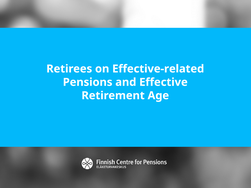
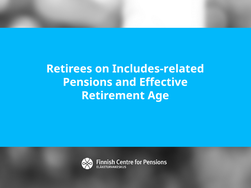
Effective-related: Effective-related -> Includes-related (158, 69)
